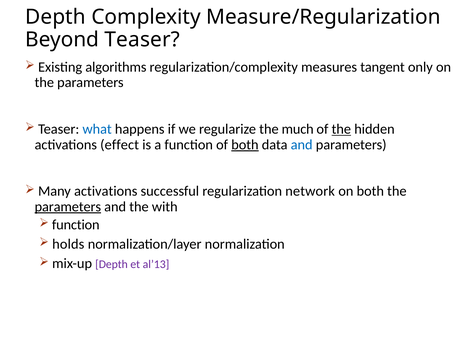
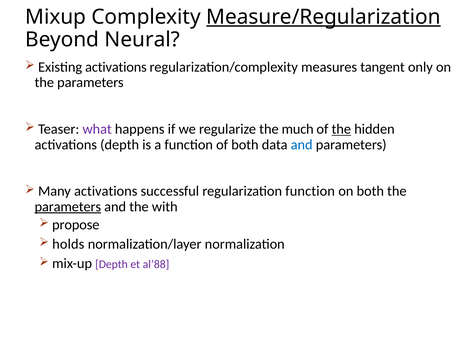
Depth: Depth -> Mixup (56, 17)
Measure/Regularization underline: none -> present (323, 17)
Beyond Teaser: Teaser -> Neural (142, 40)
Existing algorithms: algorithms -> activations (116, 67)
what colour: blue -> purple (97, 129)
activations effect: effect -> depth (120, 145)
both underline: present -> none (245, 145)
regularization network: network -> function (310, 191)
function: function -> propose (76, 225)
al’13: al’13 -> al’88 (156, 264)
